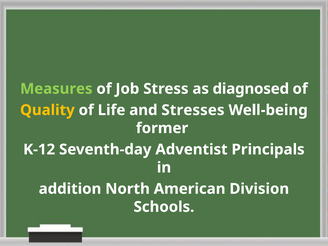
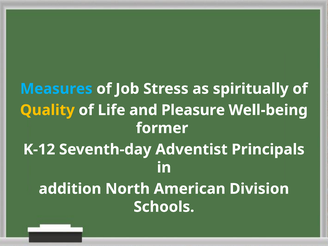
Measures colour: light green -> light blue (56, 89)
diagnosed: diagnosed -> spiritually (251, 89)
Stresses: Stresses -> Pleasure (193, 110)
